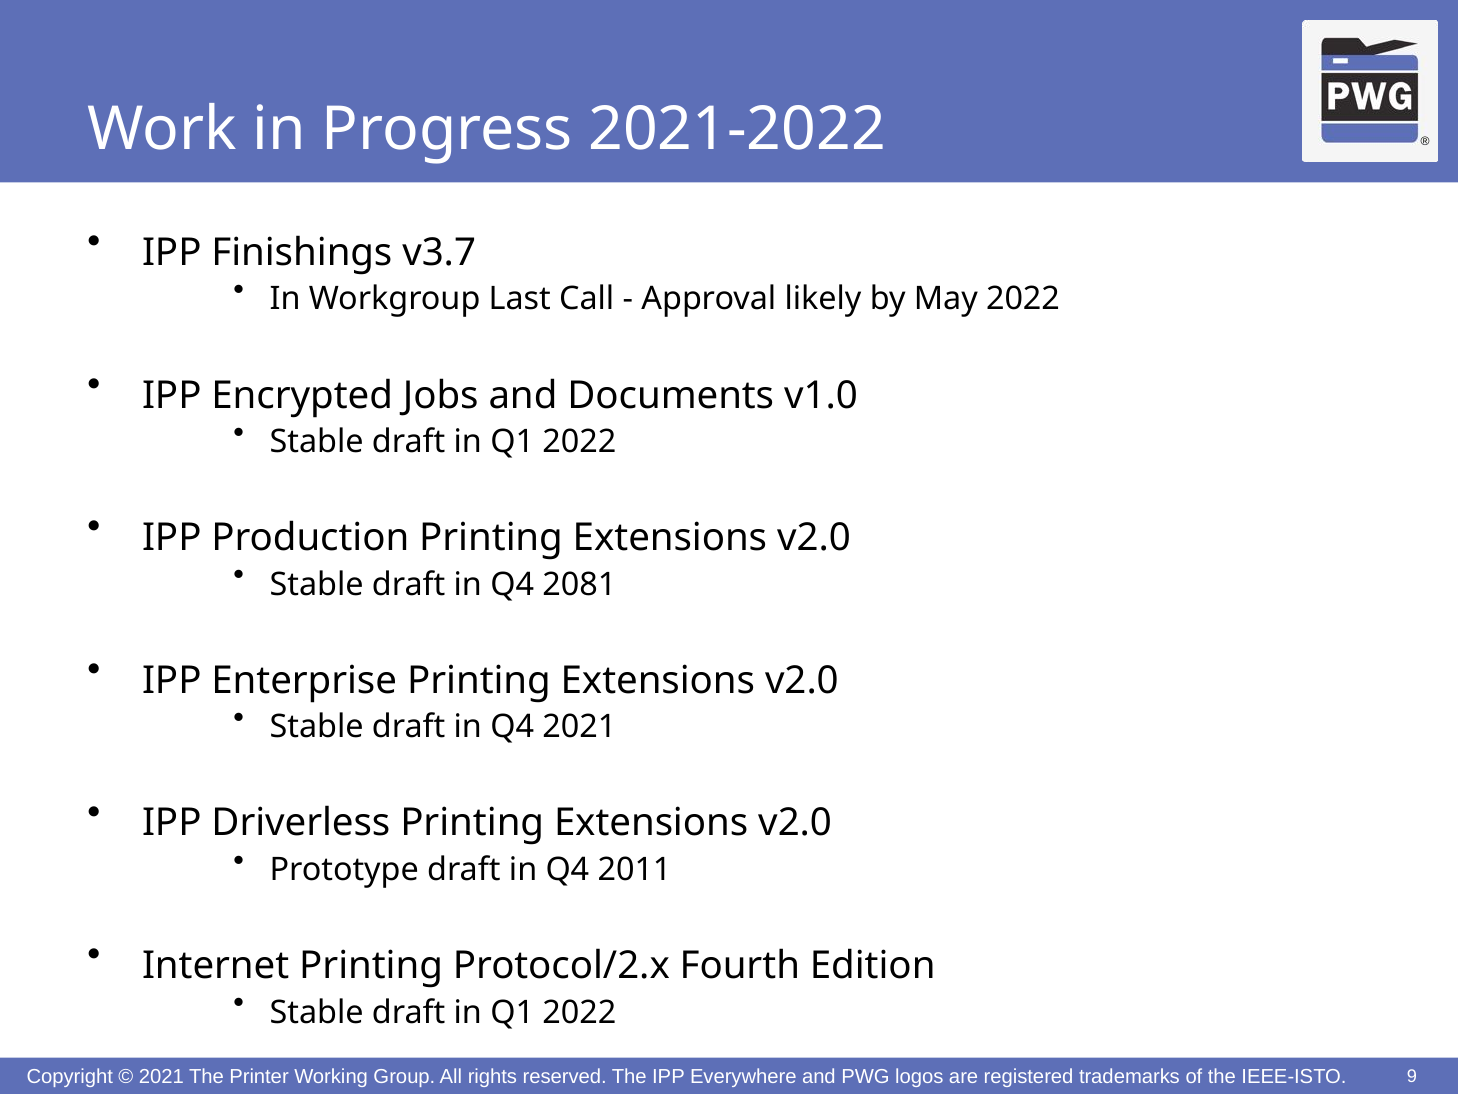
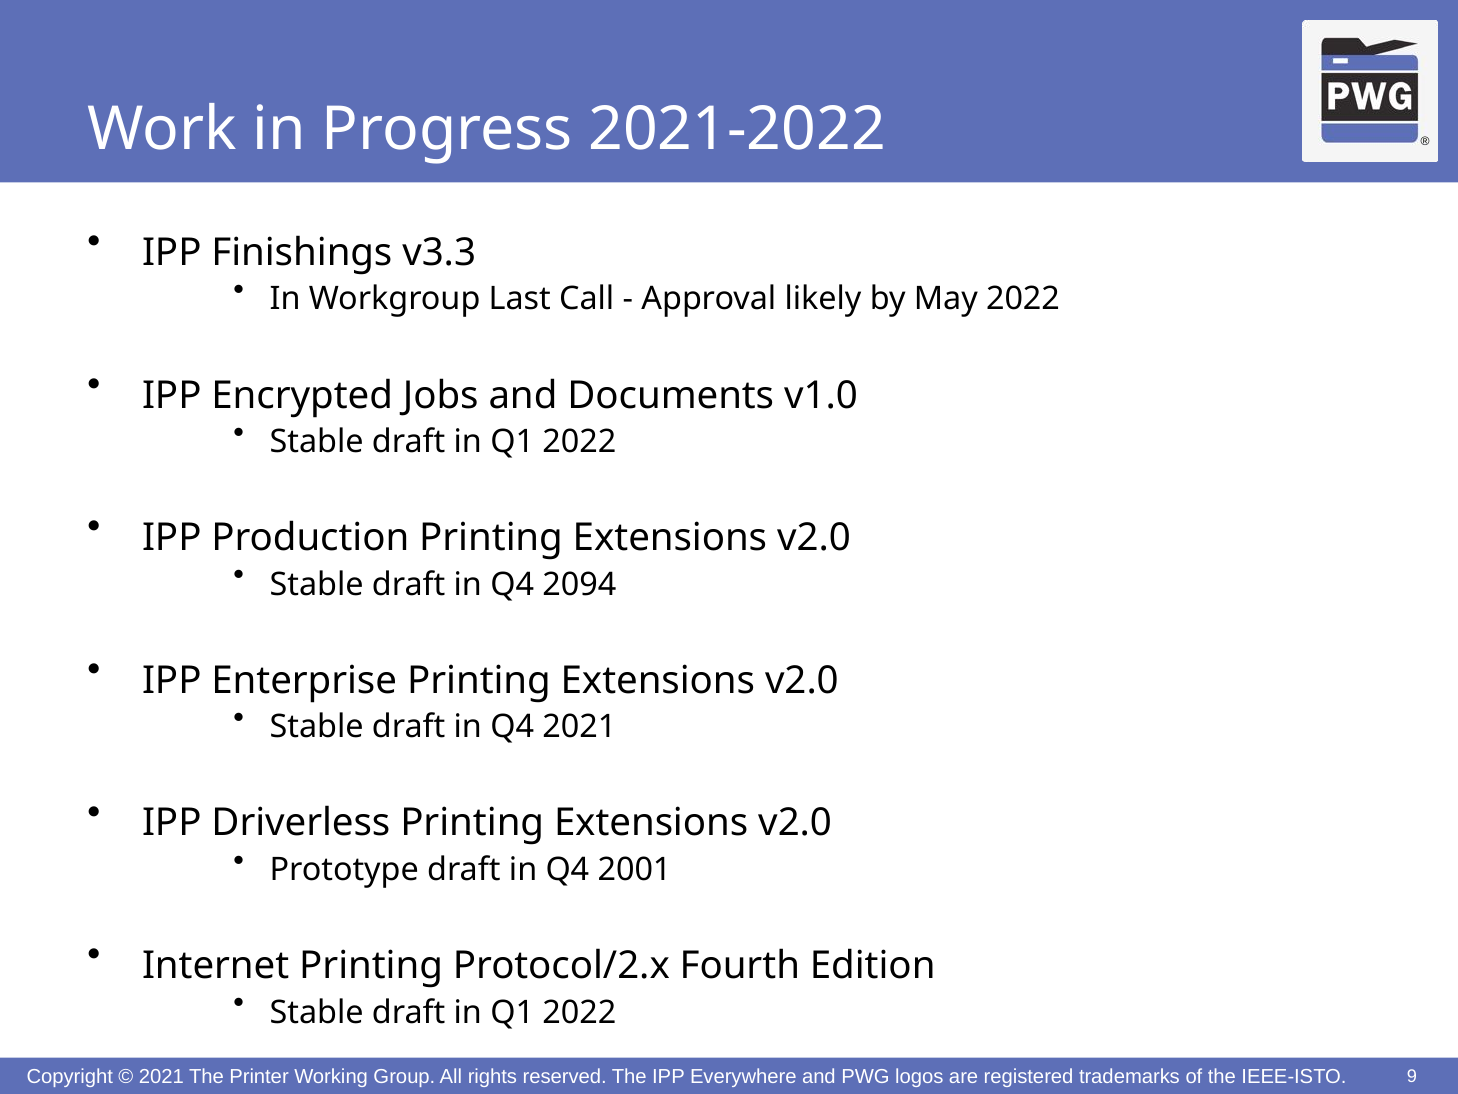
v3.7: v3.7 -> v3.3 (439, 253)
2081: 2081 -> 2094 (579, 584)
2011: 2011 -> 2001 (635, 869)
